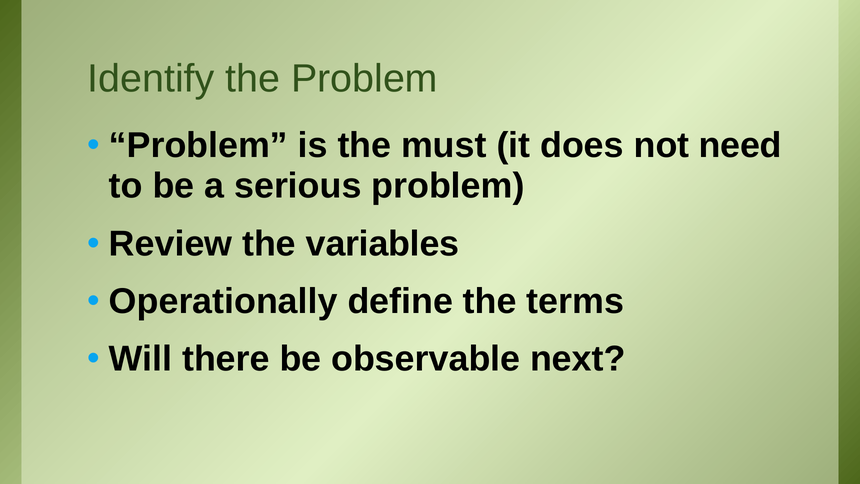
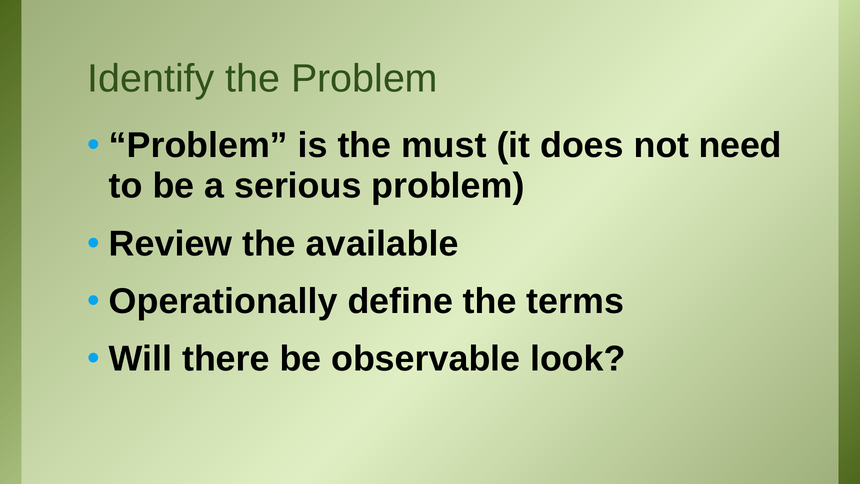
variables: variables -> available (382, 244)
next: next -> look (578, 359)
